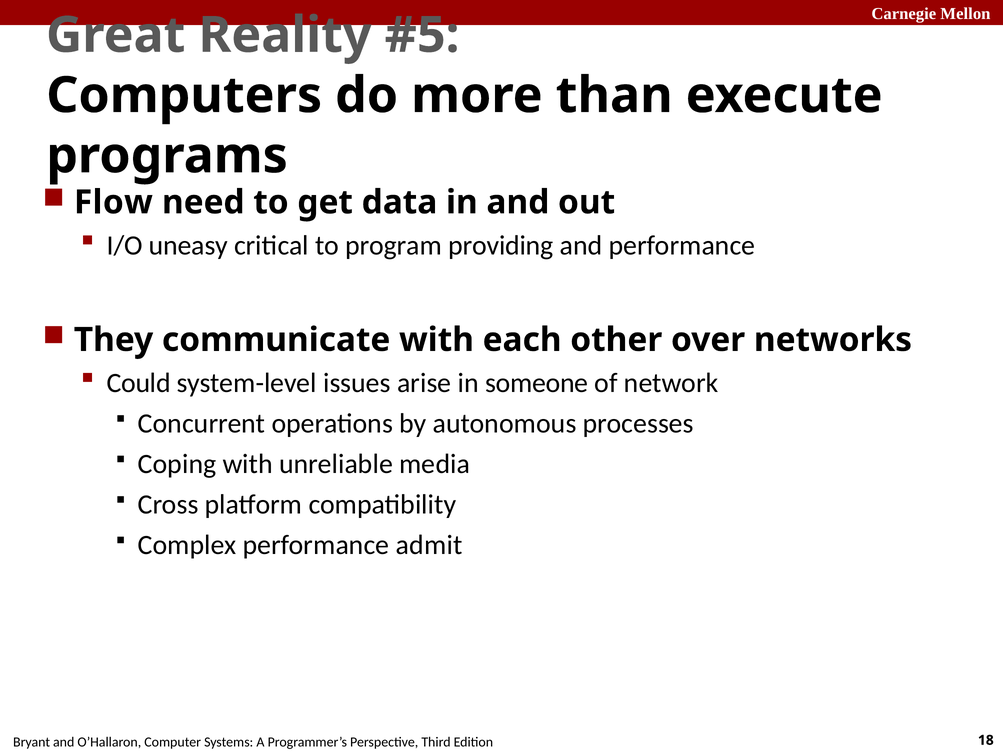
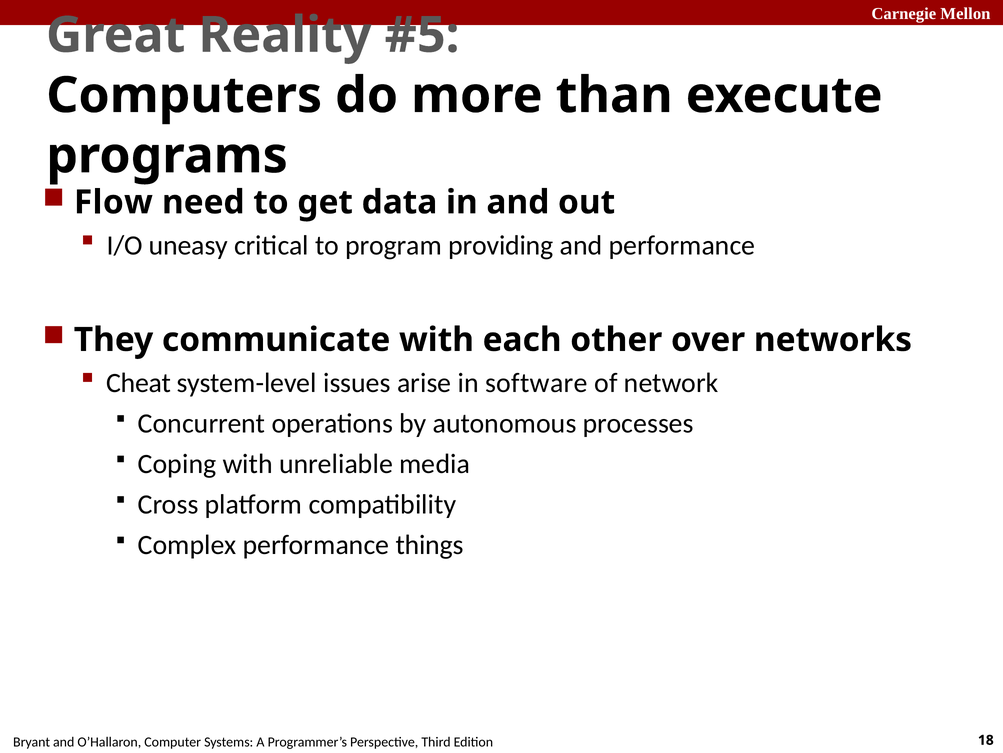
Could: Could -> Cheat (139, 383)
someone: someone -> software (536, 383)
admit: admit -> things (429, 544)
